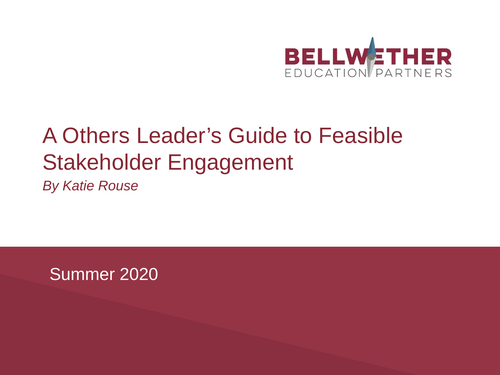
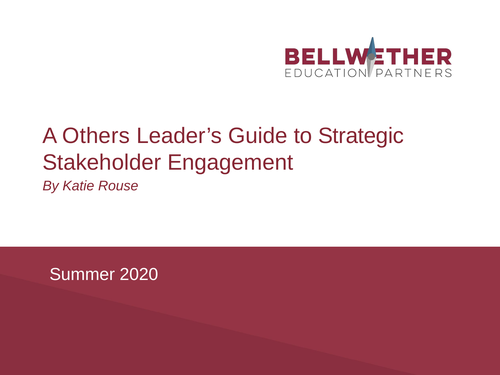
Feasible: Feasible -> Strategic (361, 136)
